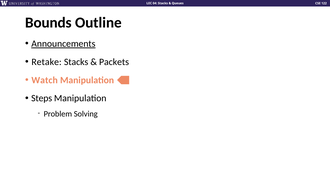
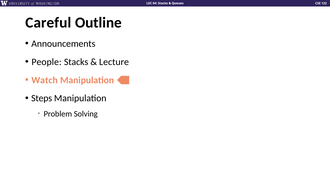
Bounds: Bounds -> Careful (48, 23)
Announcements underline: present -> none (63, 44)
Retake: Retake -> People (47, 62)
Packets: Packets -> Lecture (114, 62)
